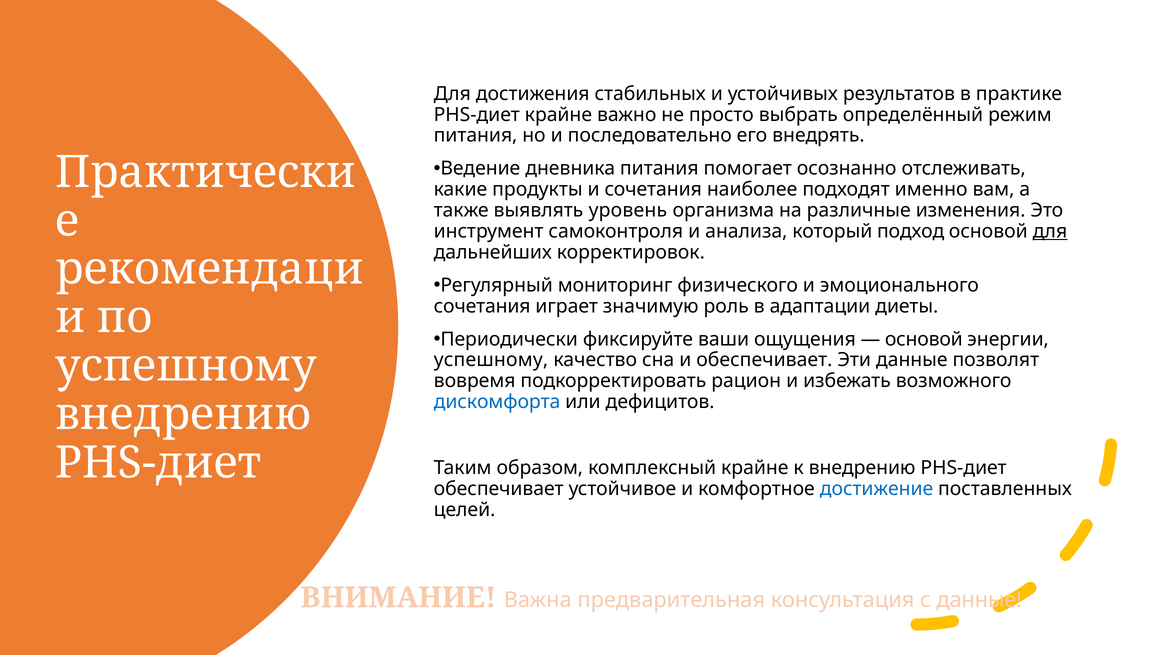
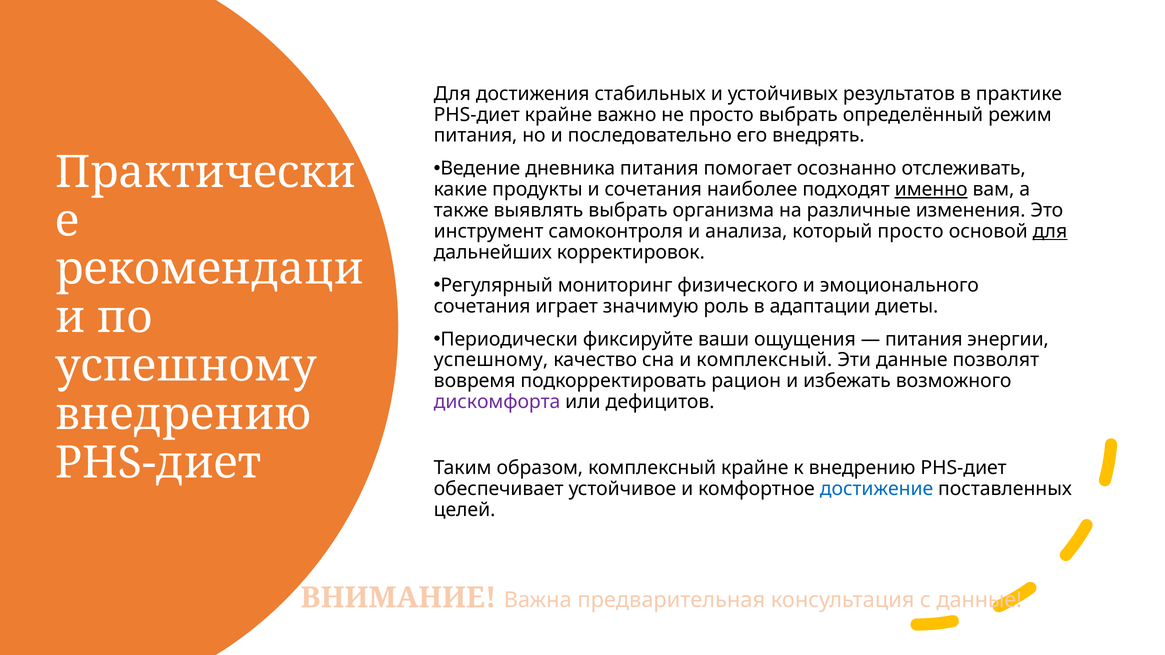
именно underline: none -> present (931, 190)
выявлять уровень: уровень -> выбрать (628, 210)
который подход: подход -> просто (910, 231)
основой: основой -> питания (924, 339)
и обеспечивает: обеспечивает -> комплексный (764, 360)
дискомфорта colour: blue -> purple (497, 402)
